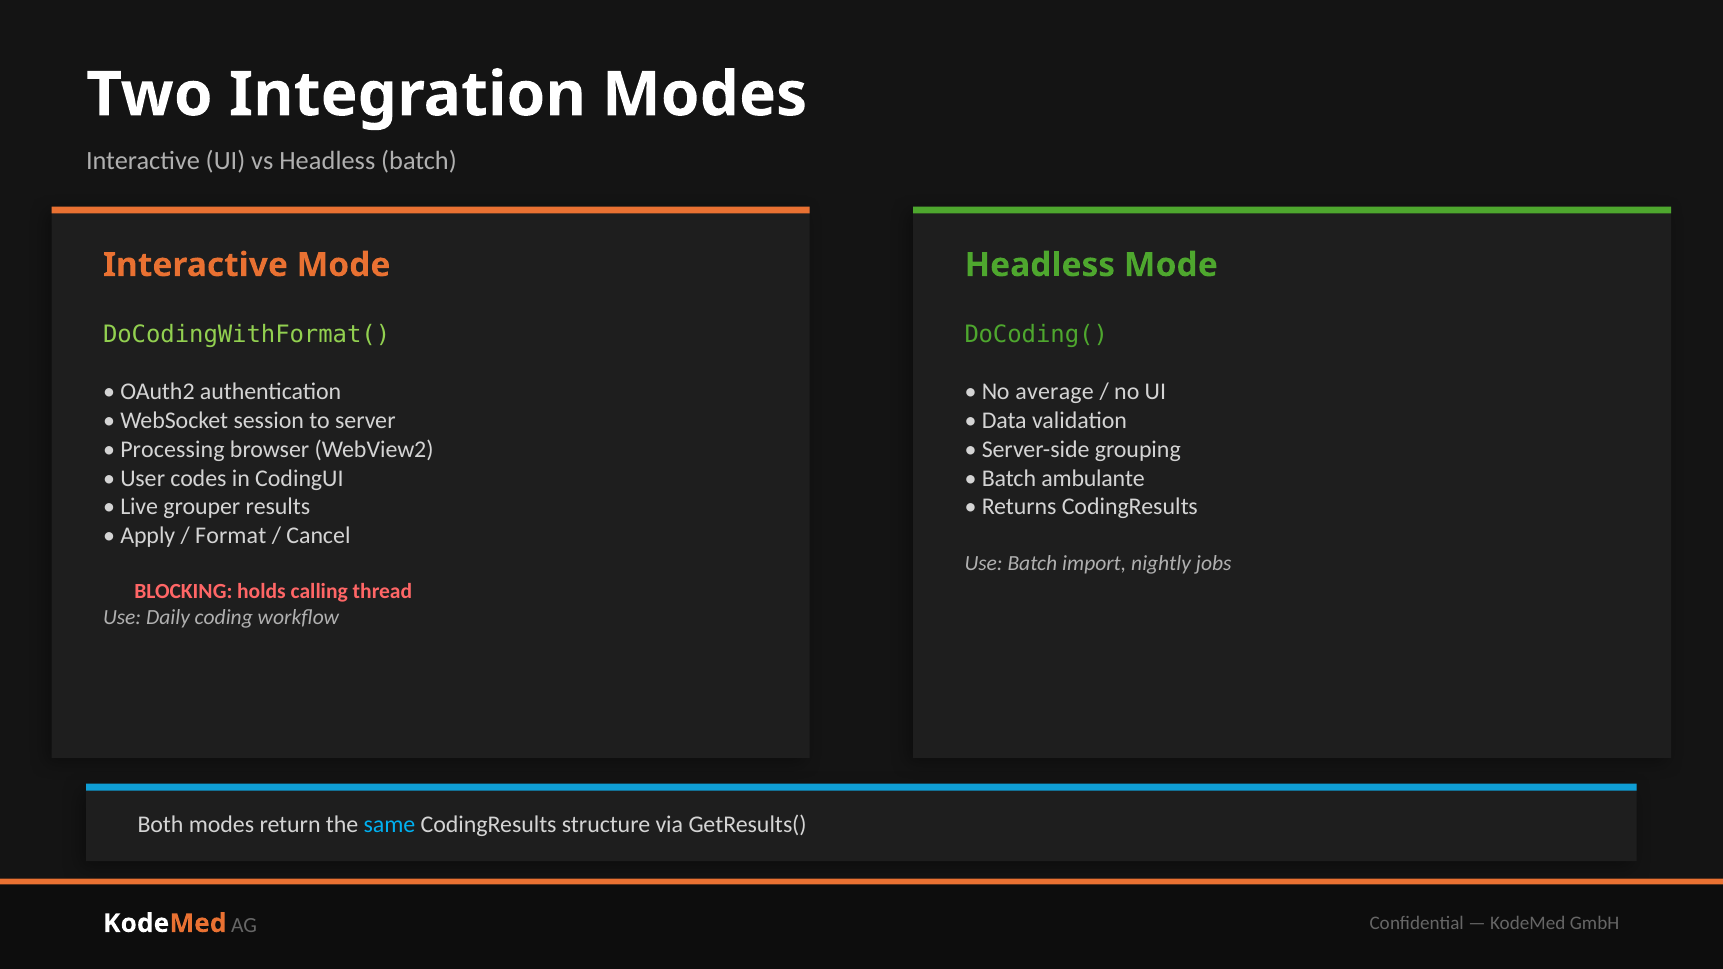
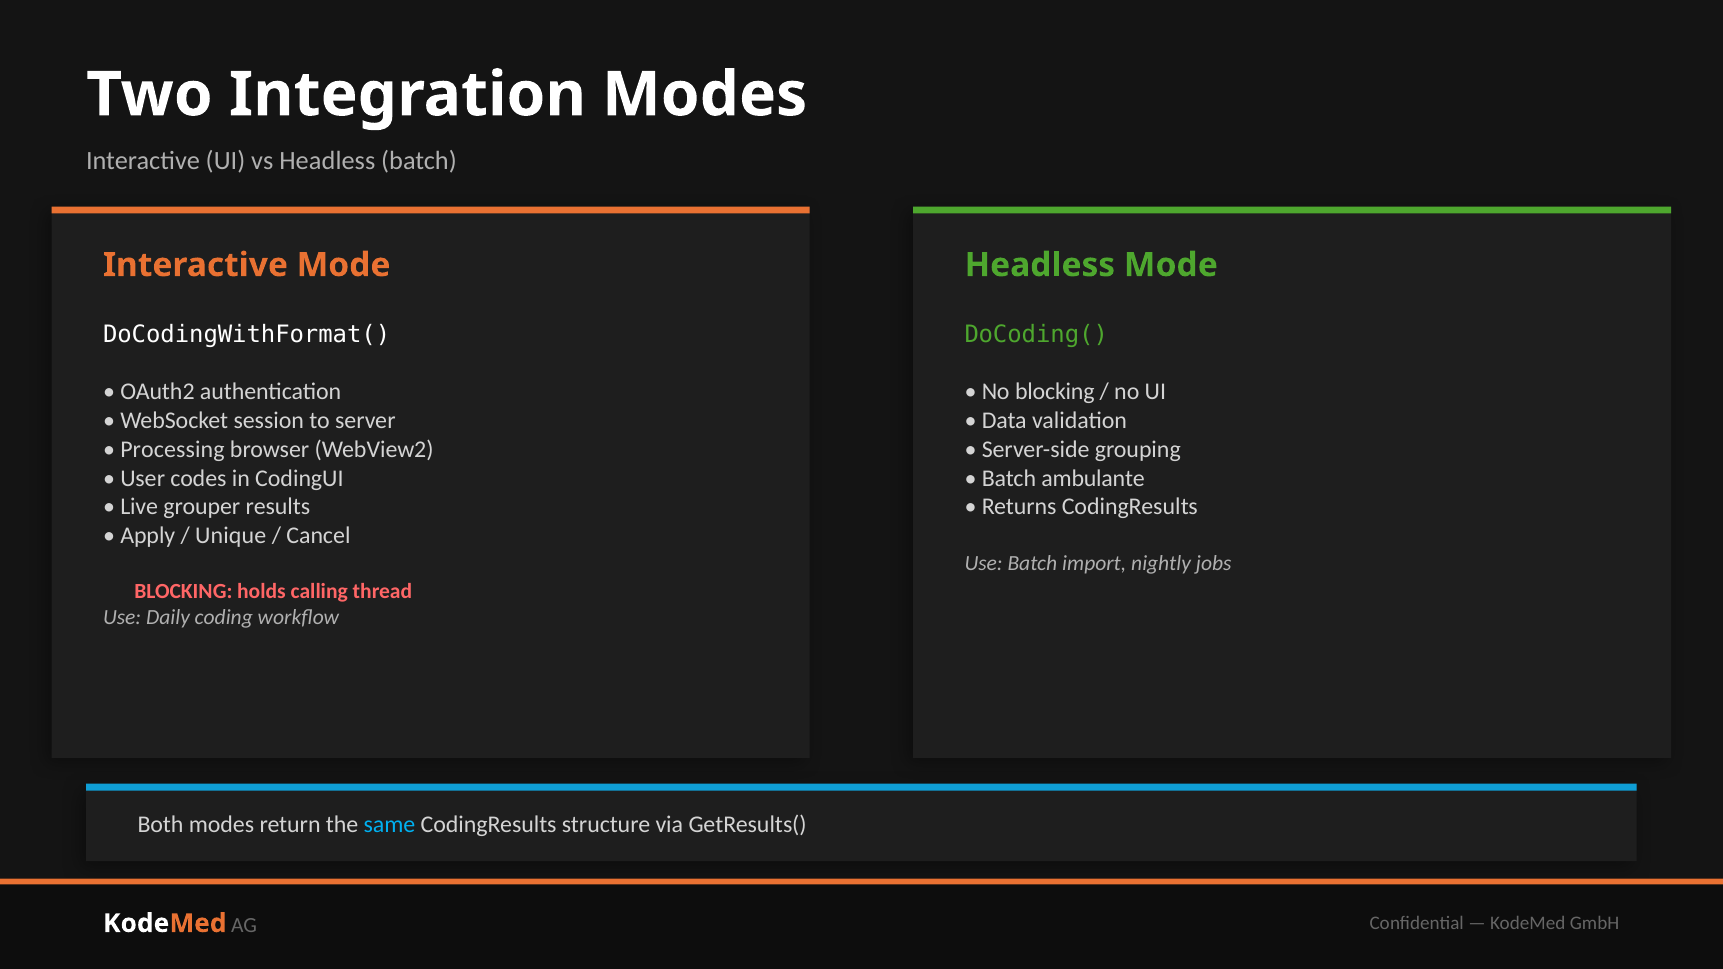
DoCodingWithFormat( colour: light green -> white (247, 335)
average: average -> blocking (1055, 392)
Format: Format -> Unique (231, 536)
